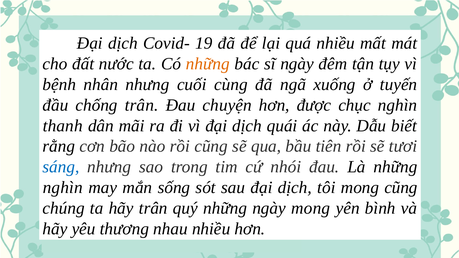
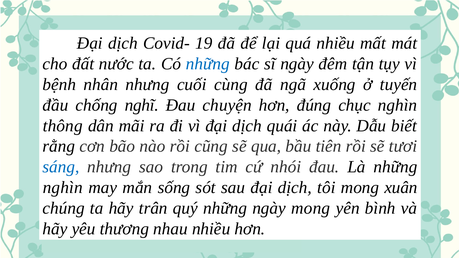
những colour: orange -> blue (208, 64)
chống trân: trân -> nghĩ (142, 105)
được: được -> đúng (314, 105)
thanh: thanh -> thông (63, 126)
mong cũng: cũng -> xuân (401, 188)
